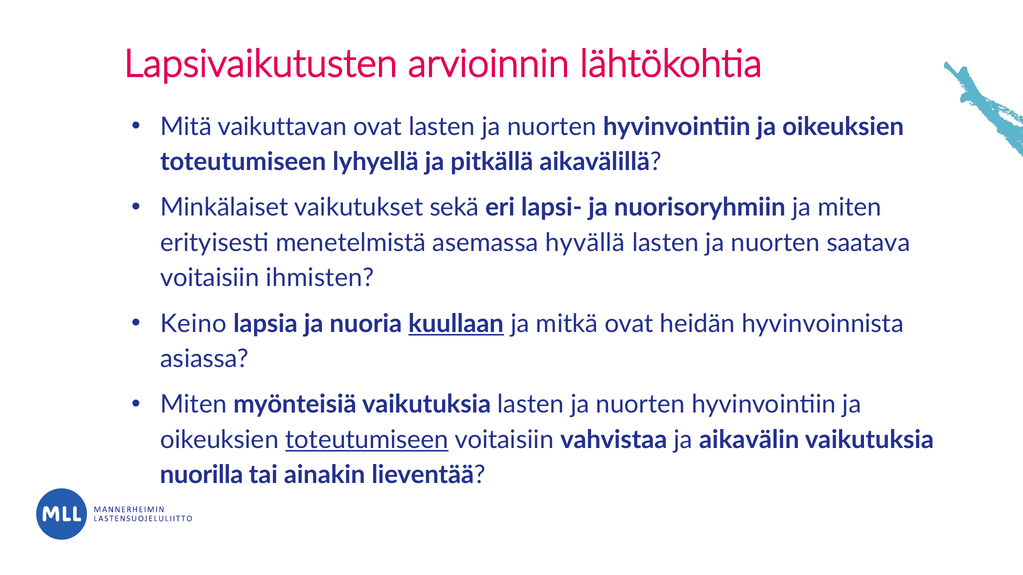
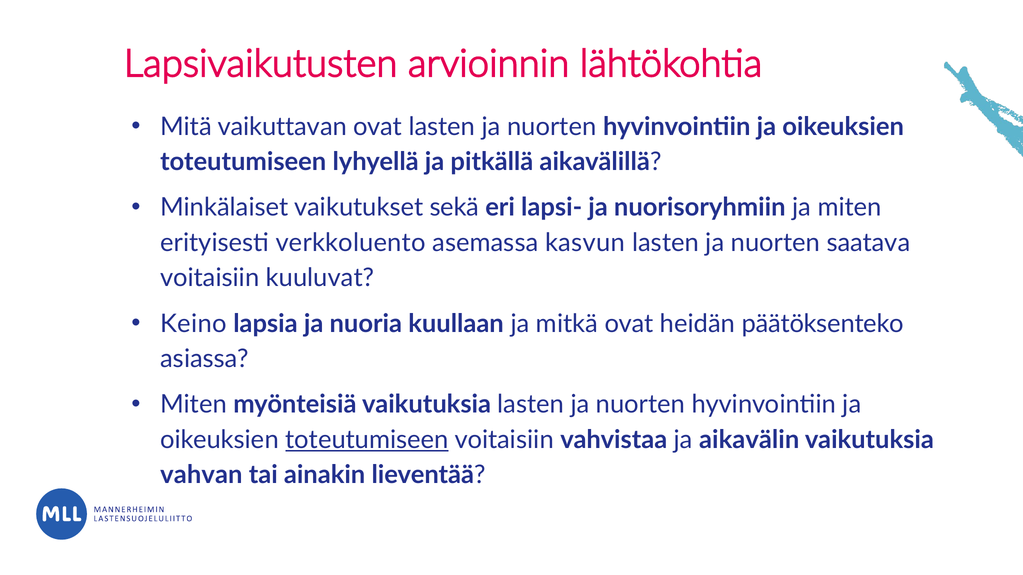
menetelmistä: menetelmistä -> verkkoluento (351, 243)
hyvällä: hyvällä -> kasvun (585, 243)
ihmisten: ihmisten -> kuuluvat (320, 278)
kuullaan underline: present -> none (456, 324)
hyvinvoinnista: hyvinvoinnista -> päätöksenteko (823, 324)
nuorilla: nuorilla -> vahvan (201, 475)
